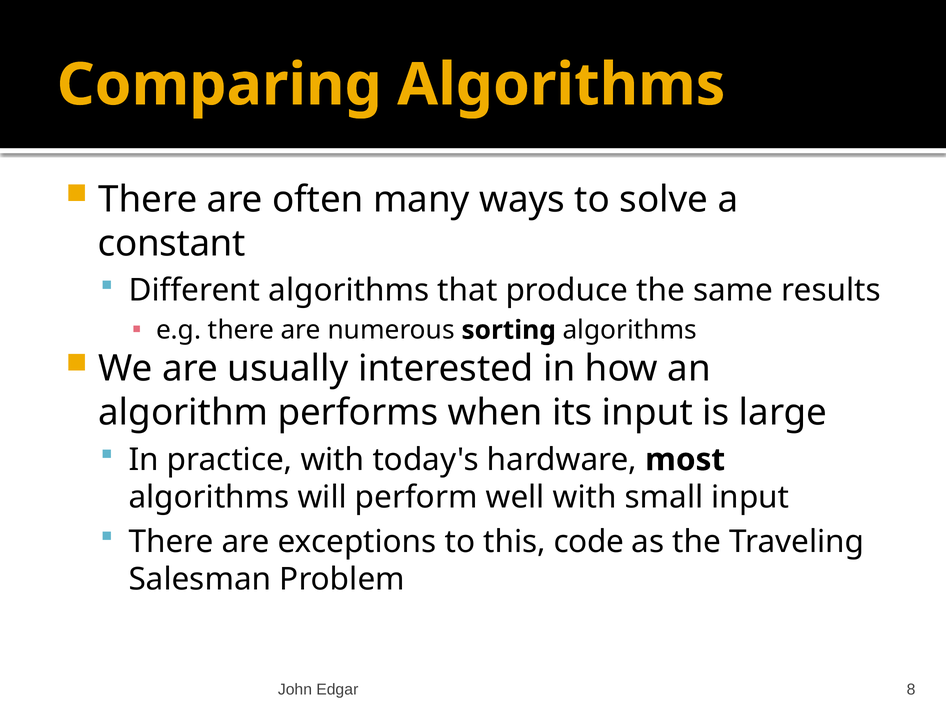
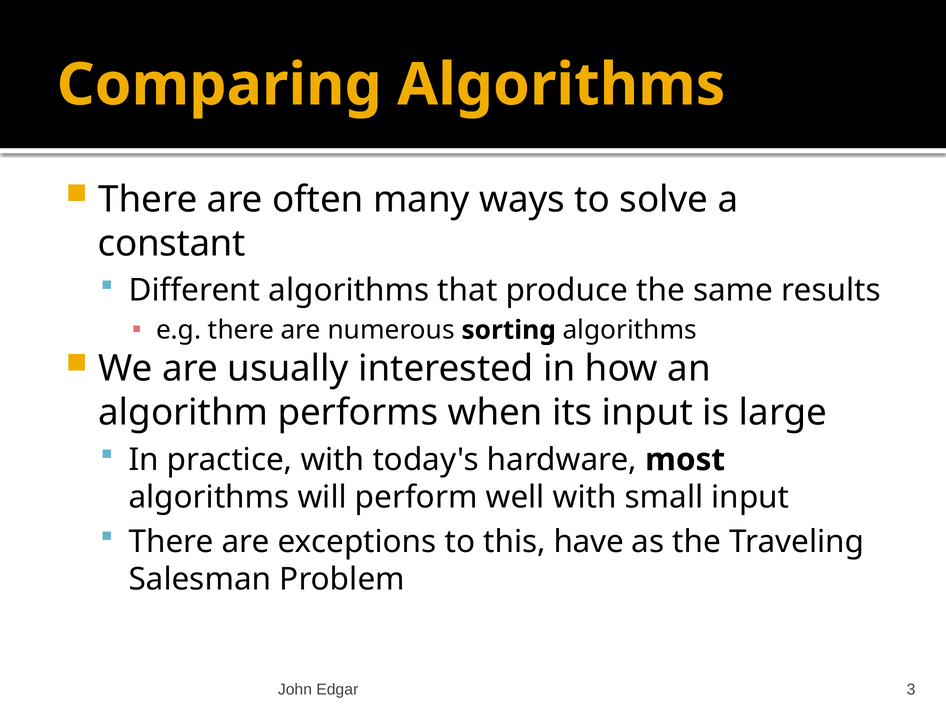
code: code -> have (589, 542)
8: 8 -> 3 (911, 690)
